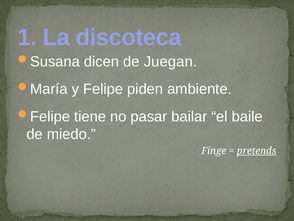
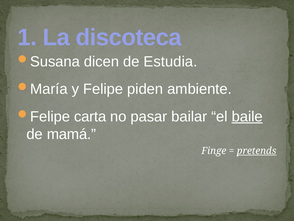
Juegan: Juegan -> Estudia (170, 61)
tiene: tiene -> carta (90, 116)
baile underline: none -> present (247, 116)
miedo: miedo -> mamá (71, 134)
